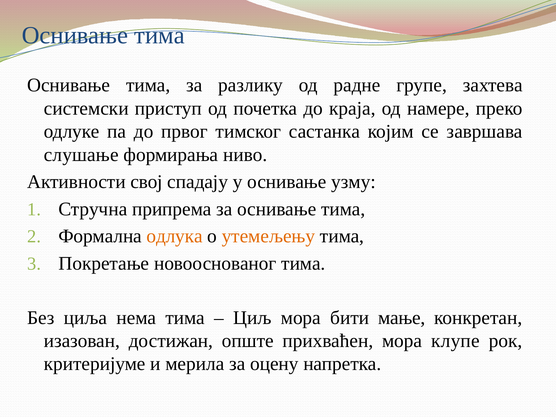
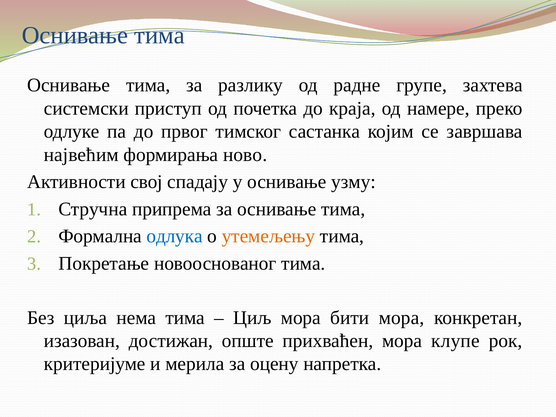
слушање: слушање -> највећим (81, 155)
ниво: ниво -> ново (245, 155)
одлука colour: orange -> blue (175, 236)
бити мање: мање -> мора (402, 318)
